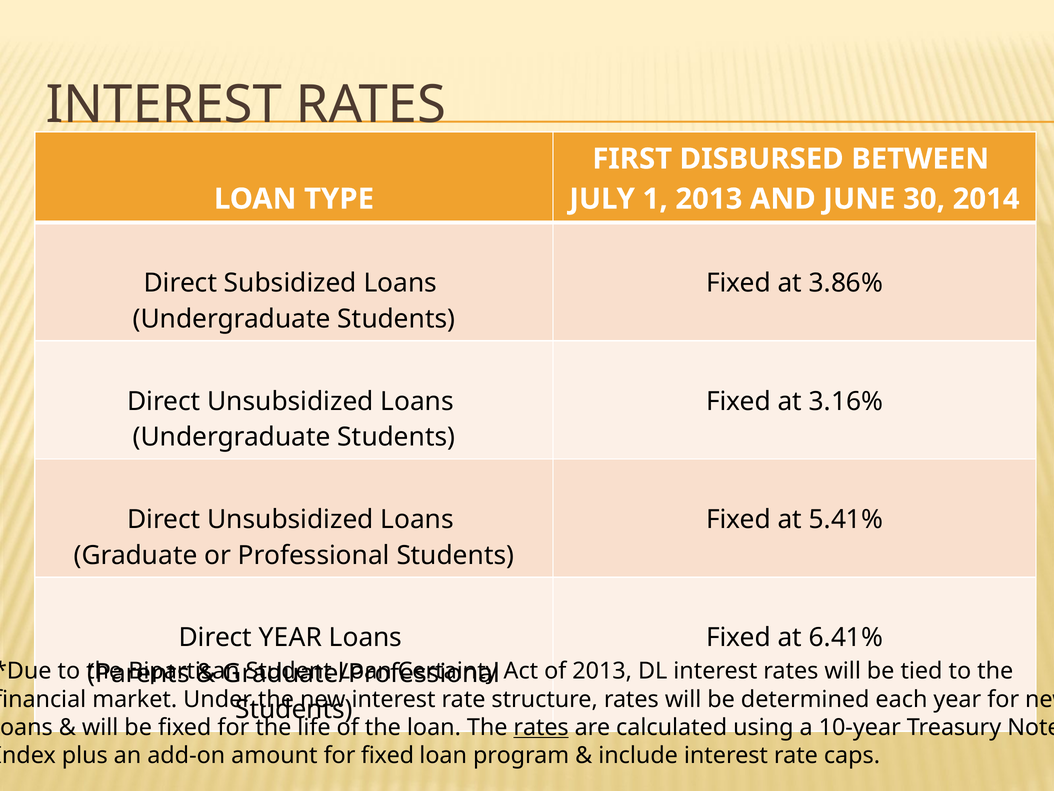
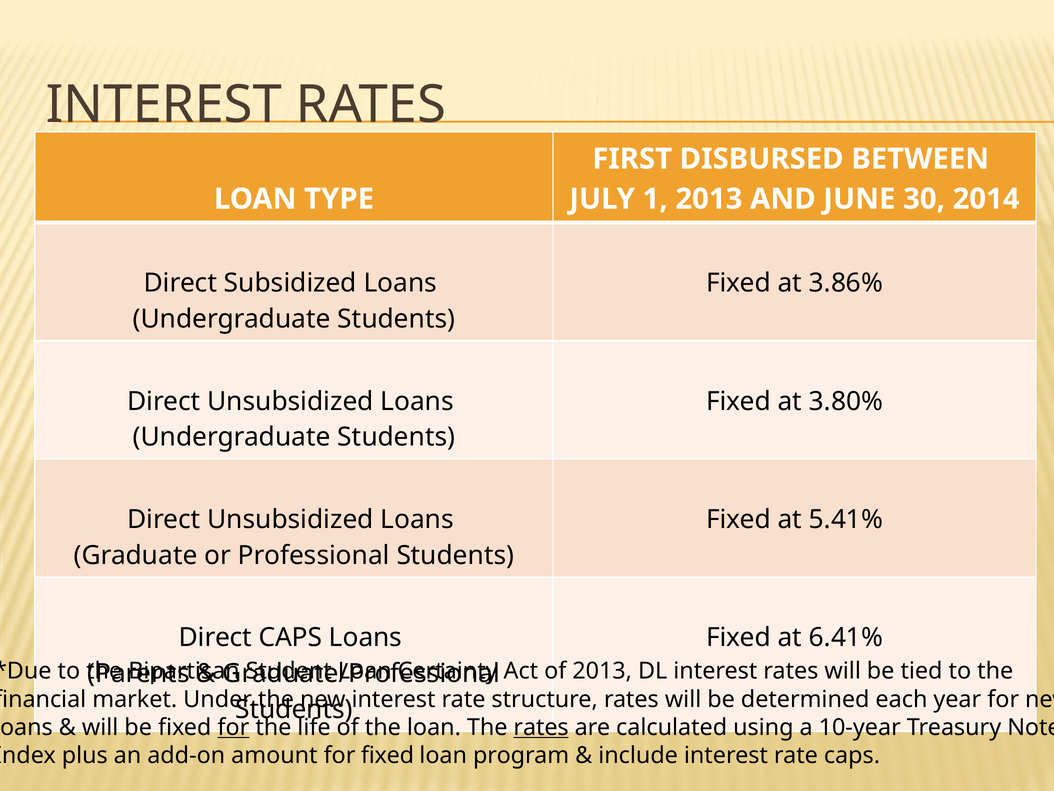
3.16%: 3.16% -> 3.80% (846, 401)
Direct YEAR: YEAR -> CAPS (290, 637)
for underline: none -> present (233, 727)
